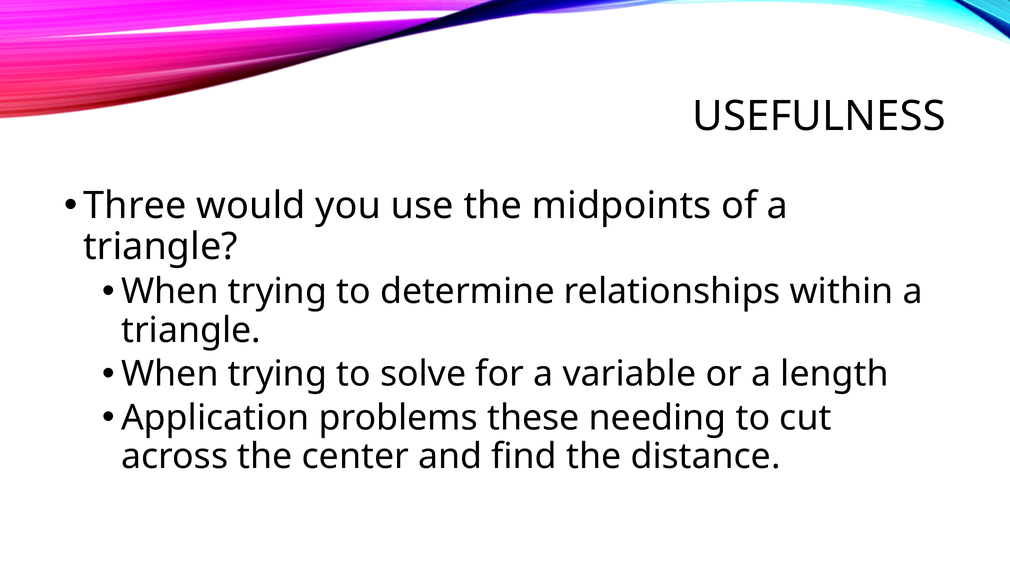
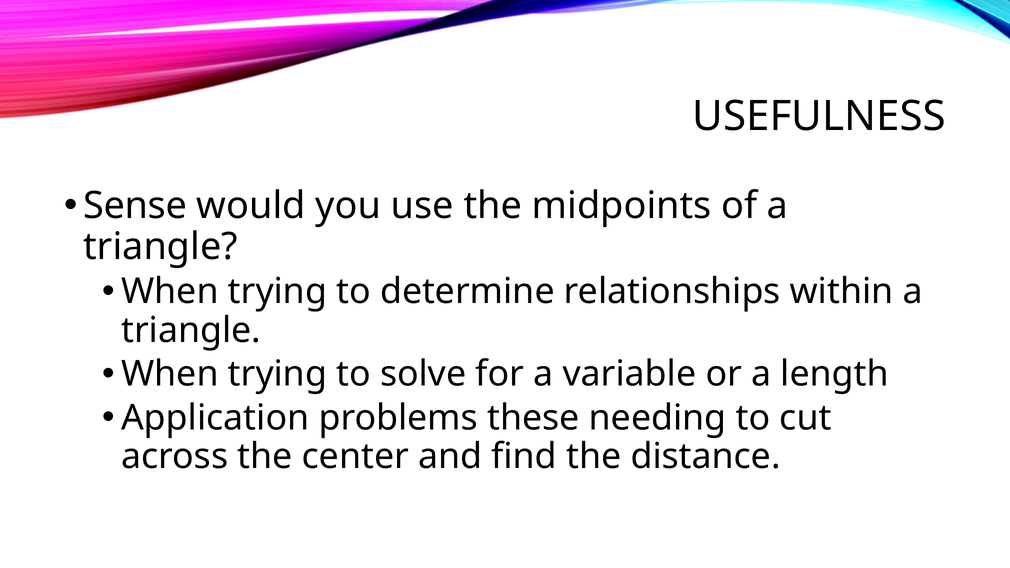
Three: Three -> Sense (135, 206)
